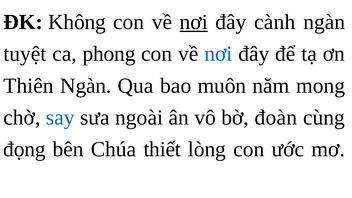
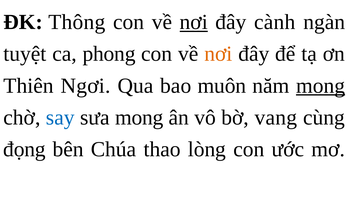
Không: Không -> Thông (77, 22)
nơi colour: blue -> orange (218, 54)
Thiên Ngàn: Ngàn -> Ngơi (86, 86)
mong underline: none -> present (321, 86)
sưa ngoài: ngoài -> mong (139, 117)
đoàn: đoàn -> vang (276, 117)
thiết: thiết -> thao (162, 149)
